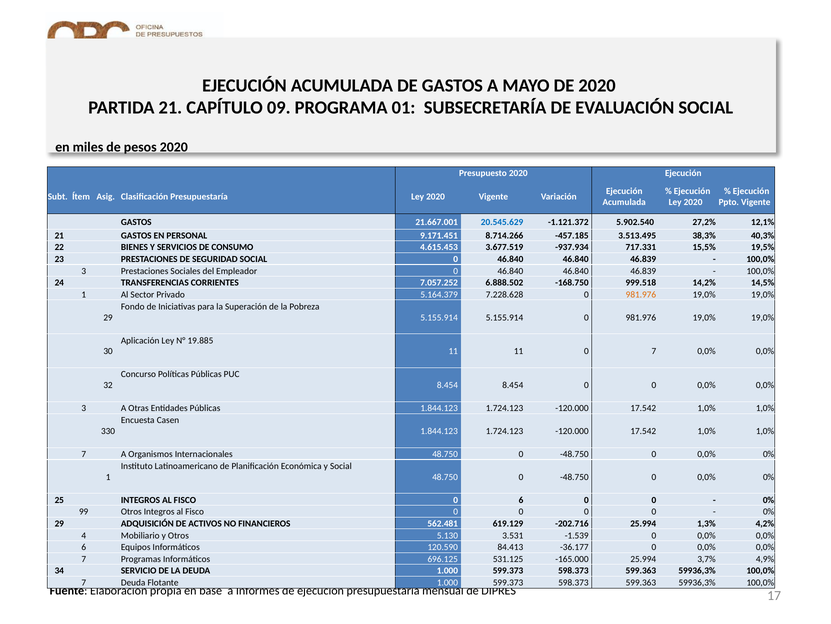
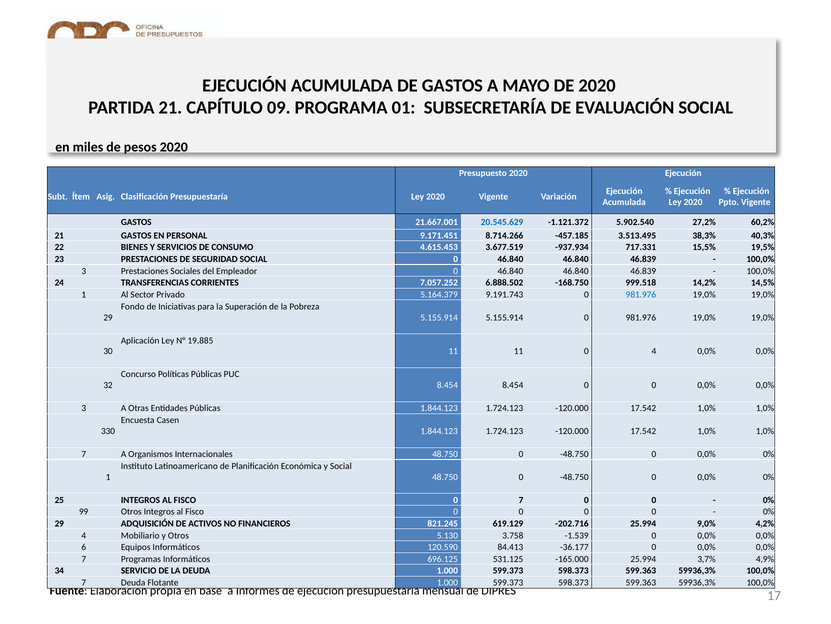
12,1%: 12,1% -> 60,2% (763, 222)
7.228.628: 7.228.628 -> 9.191.743 (505, 294)
981.976 colour: orange -> blue (641, 294)
0 7: 7 -> 4 (654, 351)
0 6: 6 -> 7 (521, 499)
562.481: 562.481 -> 821.245 (443, 523)
1,3%: 1,3% -> 9,0% (706, 523)
3.531: 3.531 -> 3.758 (513, 535)
